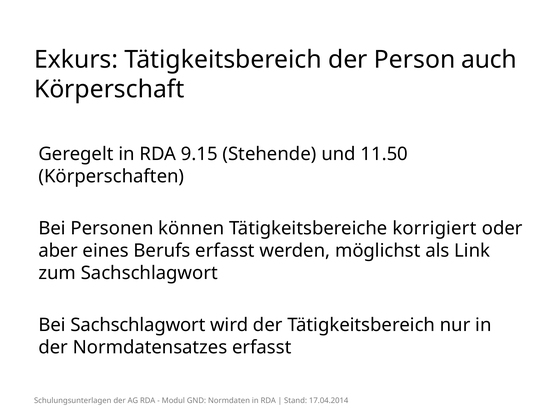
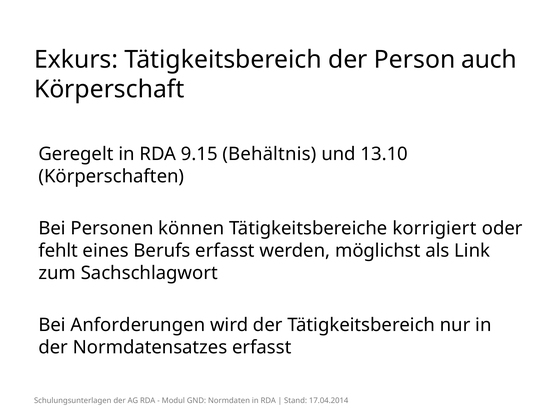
Stehende: Stehende -> Behältnis (269, 154)
11.50: 11.50 -> 13.10 (384, 154)
aber: aber -> fehlt (58, 250)
Bei Sachschlagwort: Sachschlagwort -> Anforderungen (138, 325)
